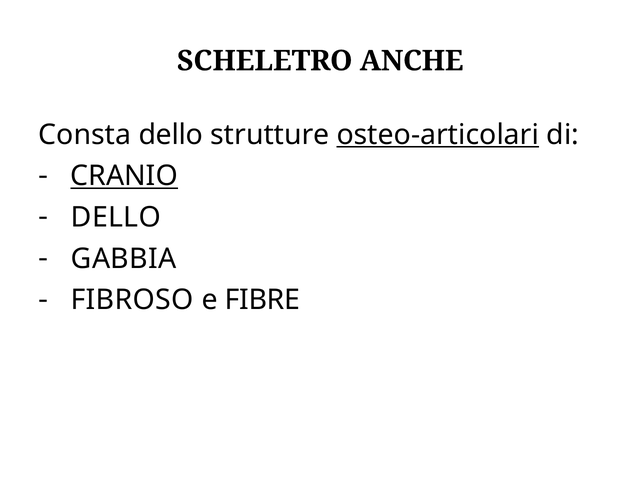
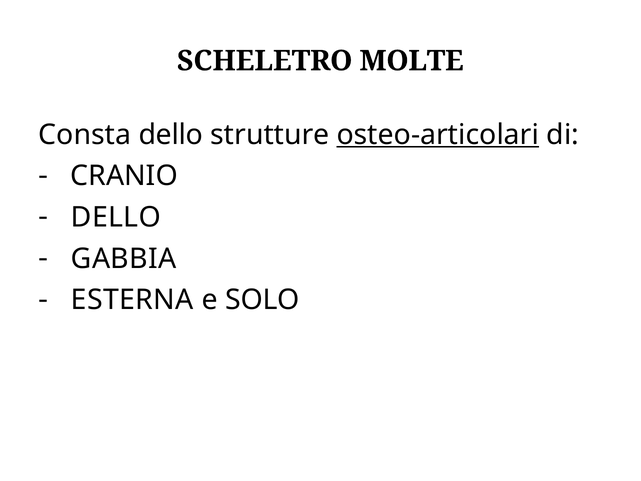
ANCHE: ANCHE -> MOLTE (412, 61)
CRANIO underline: present -> none (124, 176)
FIBROSO: FIBROSO -> ESTERNA (132, 300)
FIBRE: FIBRE -> SOLO (262, 300)
